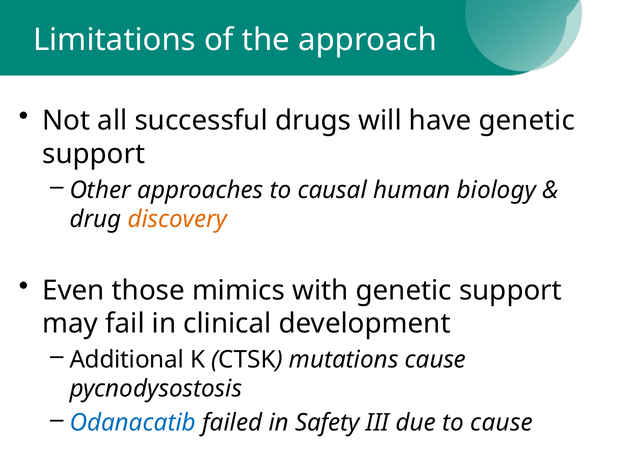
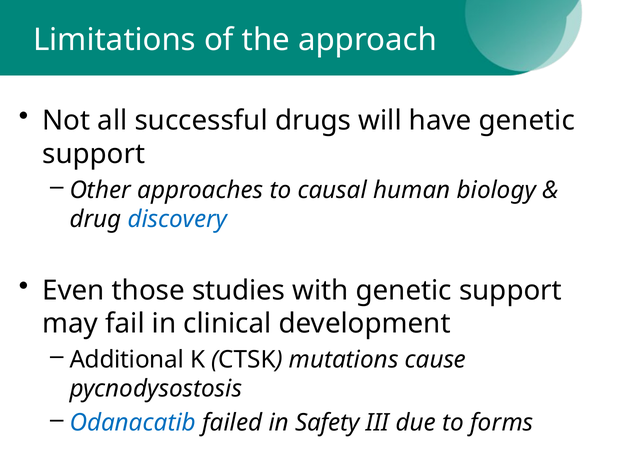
discovery colour: orange -> blue (177, 219)
mimics: mimics -> studies (239, 290)
to cause: cause -> forms (502, 423)
